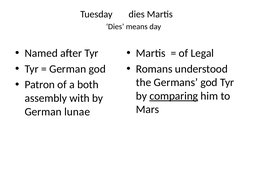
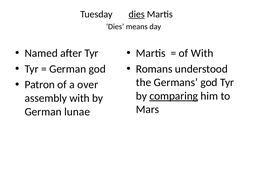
dies underline: none -> present (137, 14)
of Legal: Legal -> With (202, 53)
both: both -> over (88, 85)
